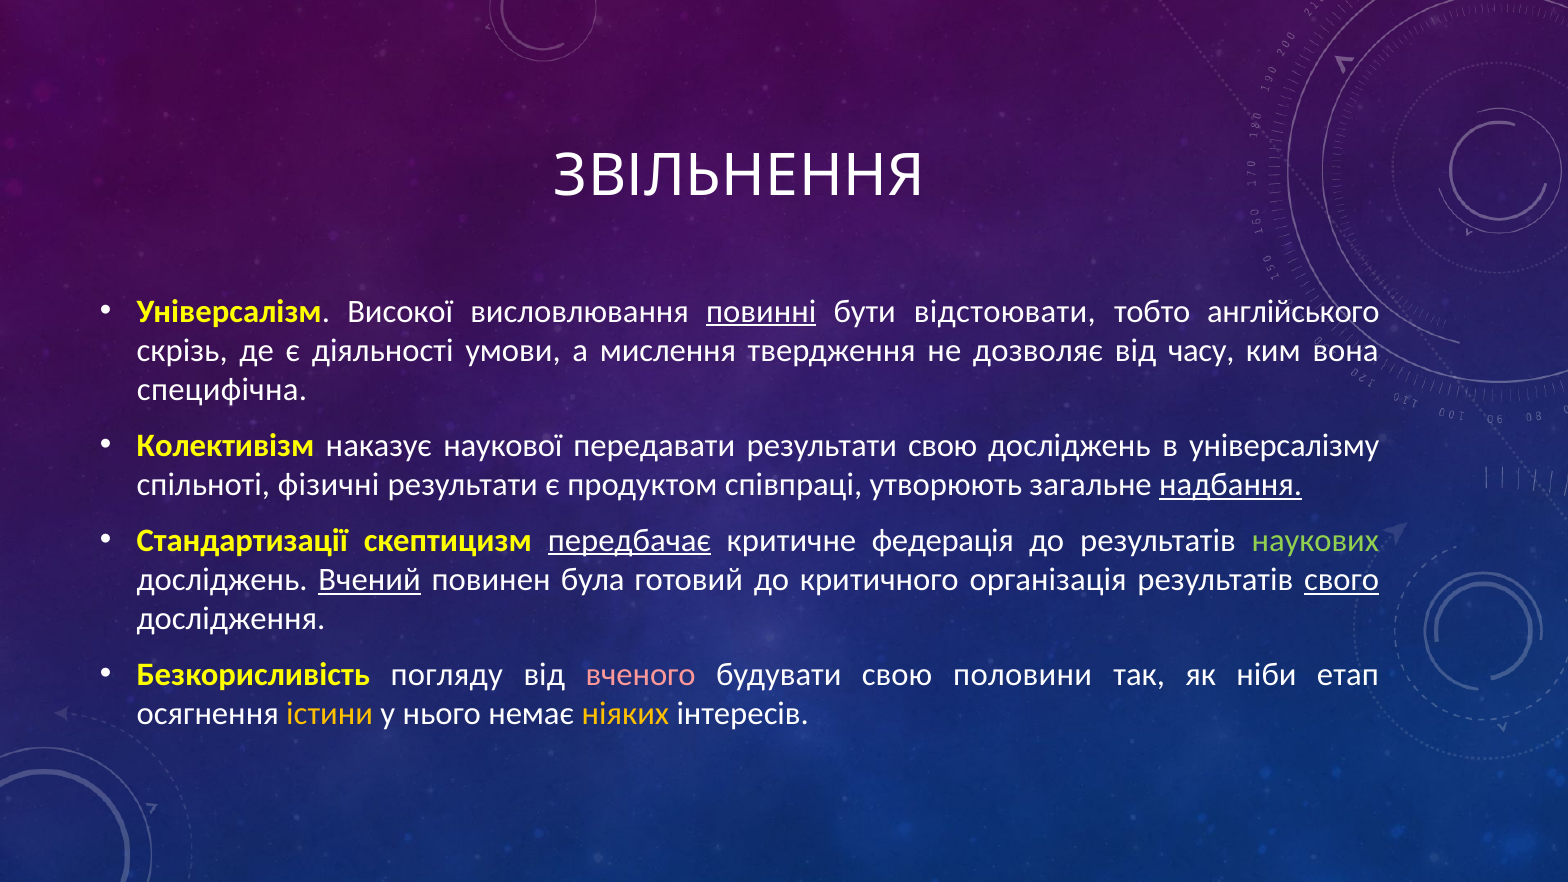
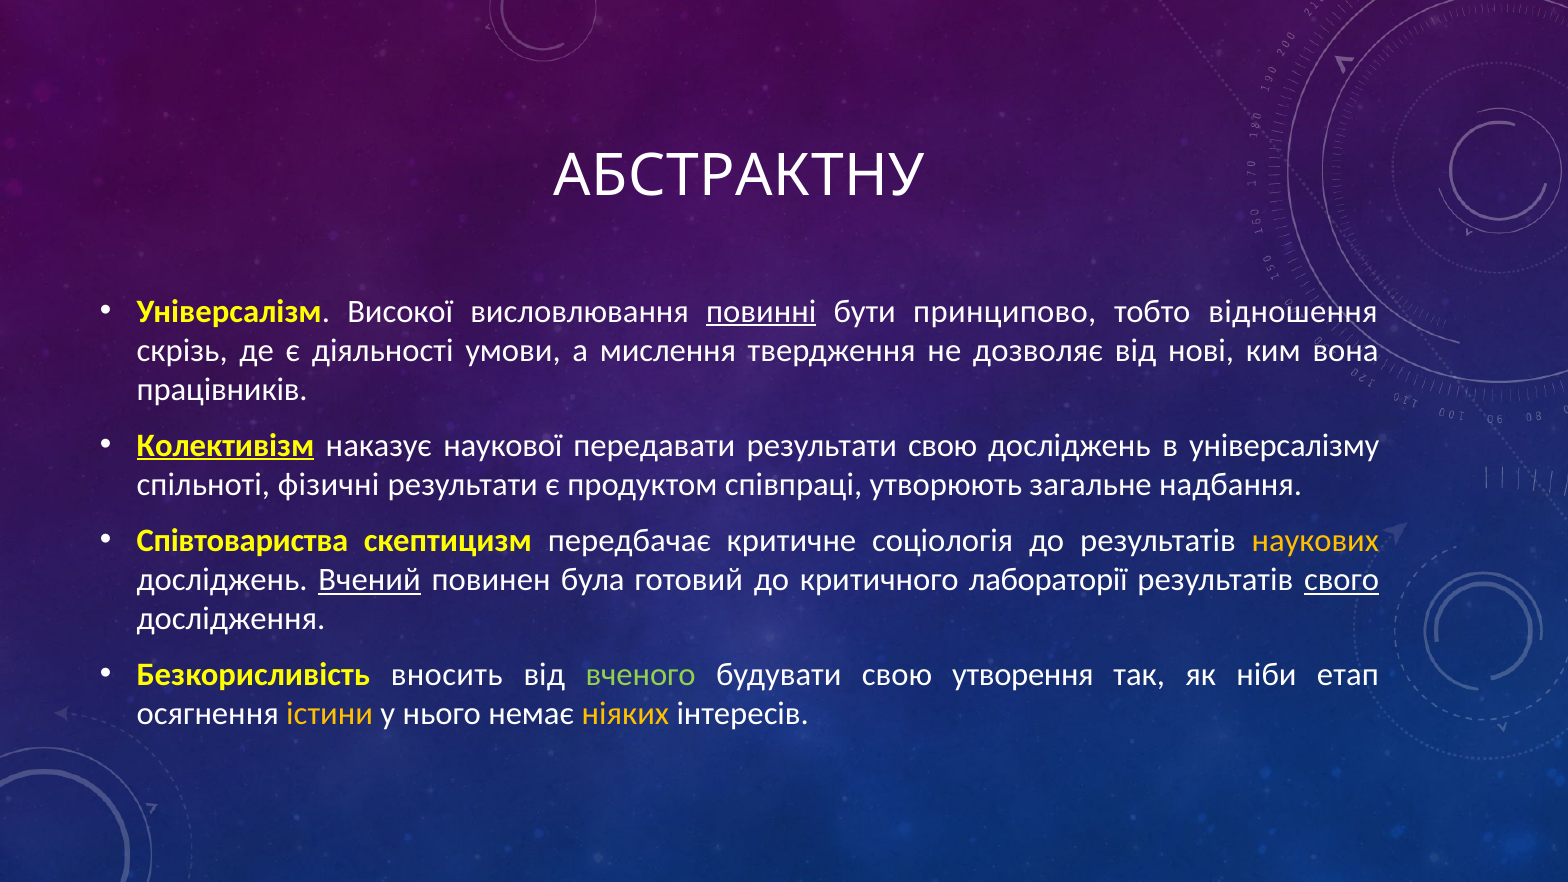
ЗВІЛЬНЕННЯ: ЗВІЛЬНЕННЯ -> АБСТРАКТНУ (739, 176)
відстоювати: відстоювати -> принципово (1005, 311)
англійського: англійського -> відношення (1293, 311)
часу: часу -> нові (1201, 350)
специфічна: специфічна -> працівників (222, 390)
Колективізм underline: none -> present (226, 445)
надбання underline: present -> none (1231, 485)
Стандартизації: Стандартизації -> Співтовариства (242, 540)
передбачає underline: present -> none (629, 540)
федерація: федерація -> соціологія (943, 540)
наукових colour: light green -> yellow (1315, 540)
організація: організація -> лабораторії (1048, 579)
погляду: погляду -> вносить (447, 674)
вченого colour: pink -> light green (641, 674)
половини: половини -> утворення (1023, 674)
